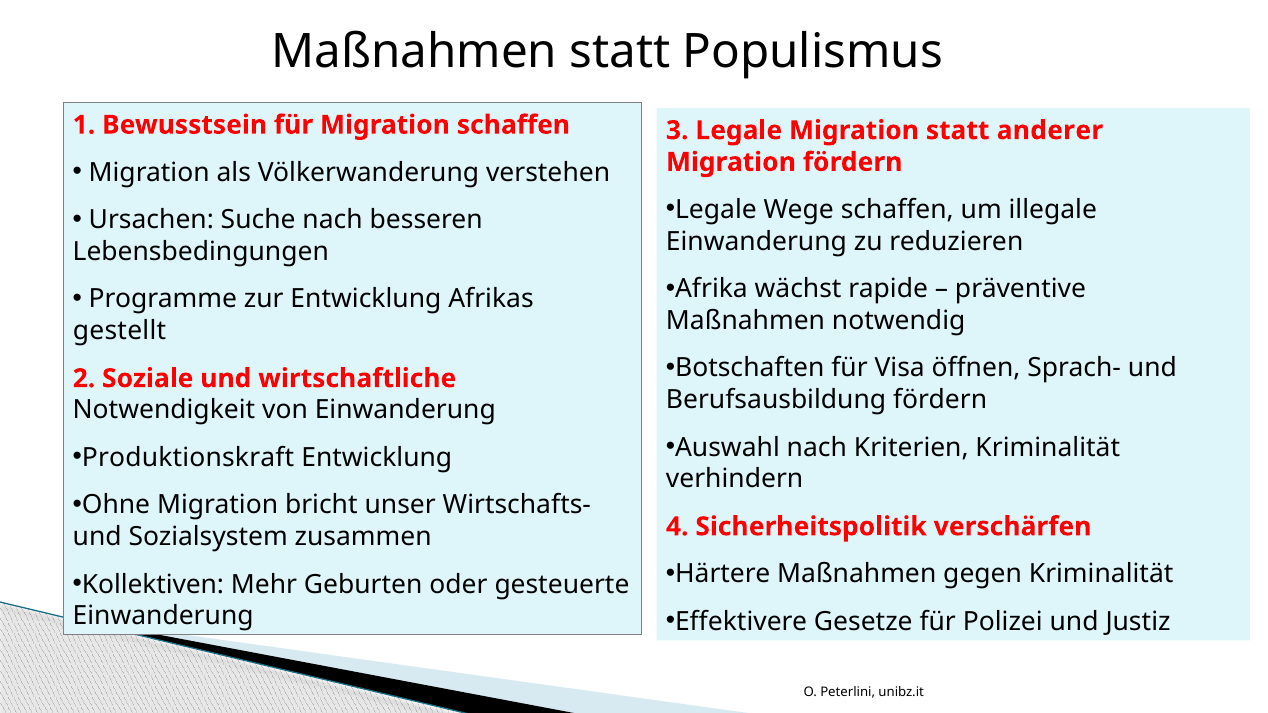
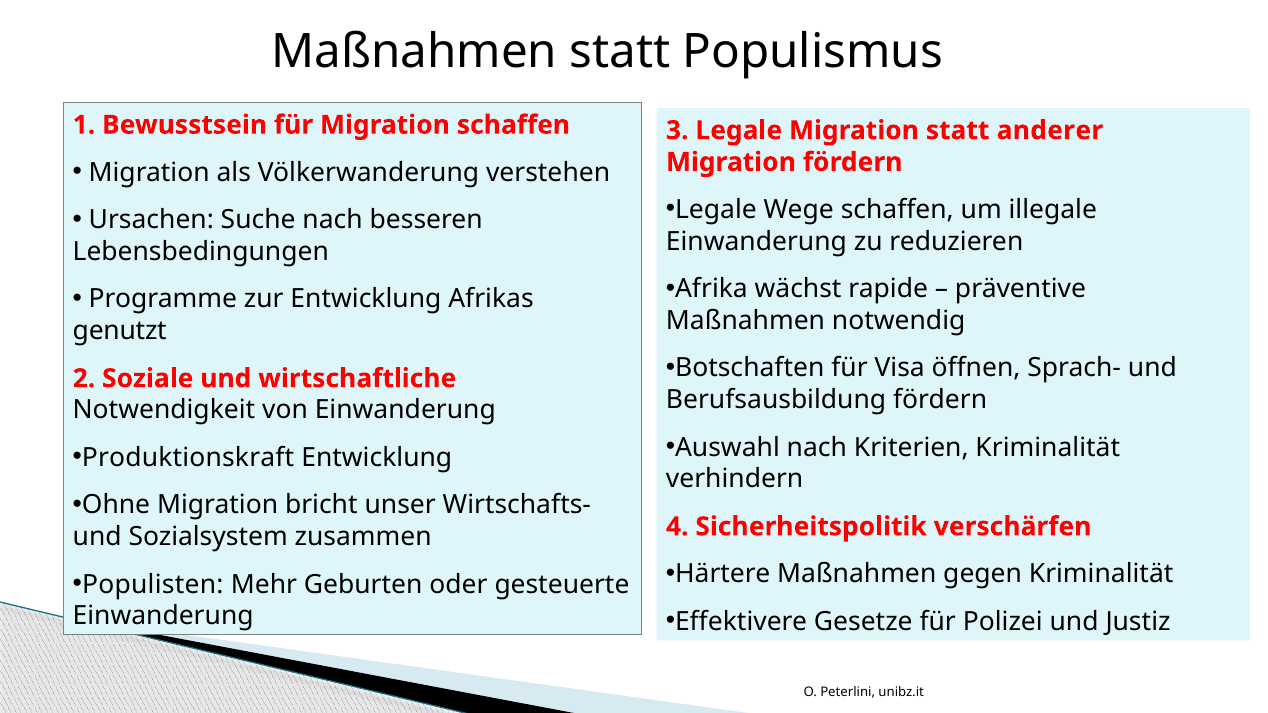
gestellt: gestellt -> genutzt (120, 331)
Kollektiven: Kollektiven -> Populisten (153, 585)
